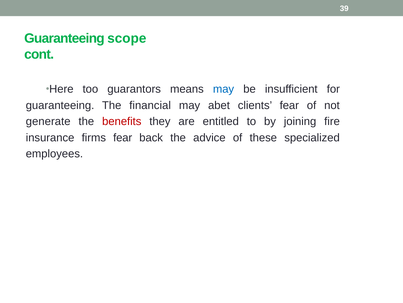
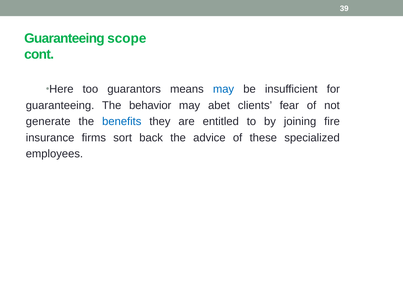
financial: financial -> behavior (150, 105)
benefits colour: red -> blue (122, 121)
firms fear: fear -> sort (123, 137)
